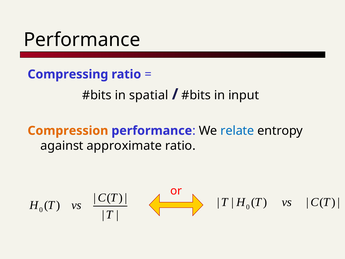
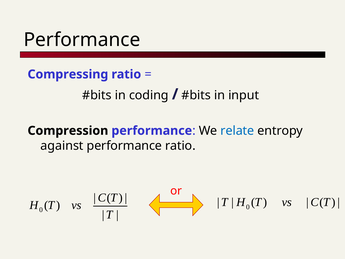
spatial: spatial -> coding (149, 95)
Compression colour: orange -> black (68, 131)
against approximate: approximate -> performance (124, 146)
